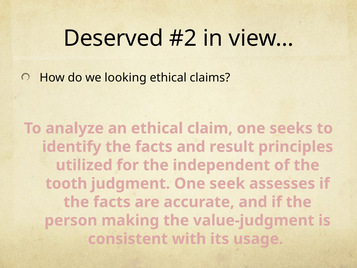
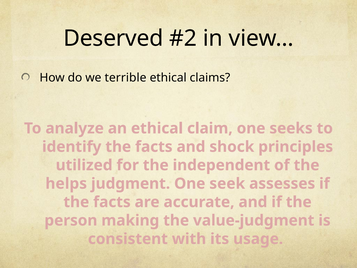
looking: looking -> terrible (126, 78)
result: result -> shock (232, 147)
tooth: tooth -> helps (66, 183)
